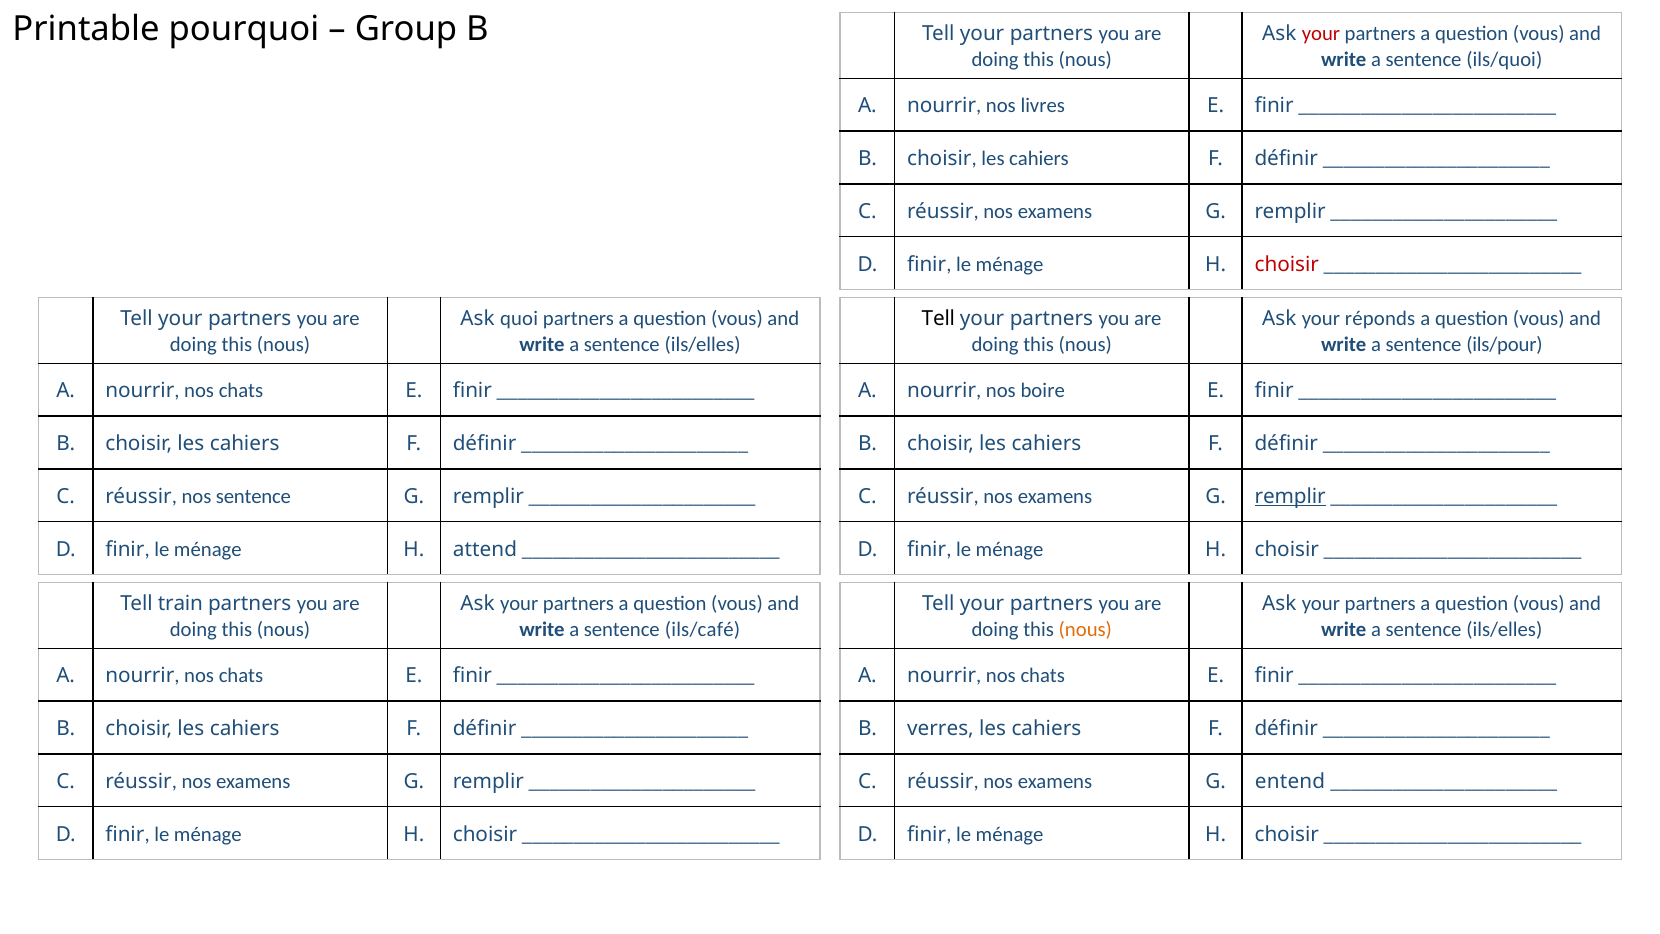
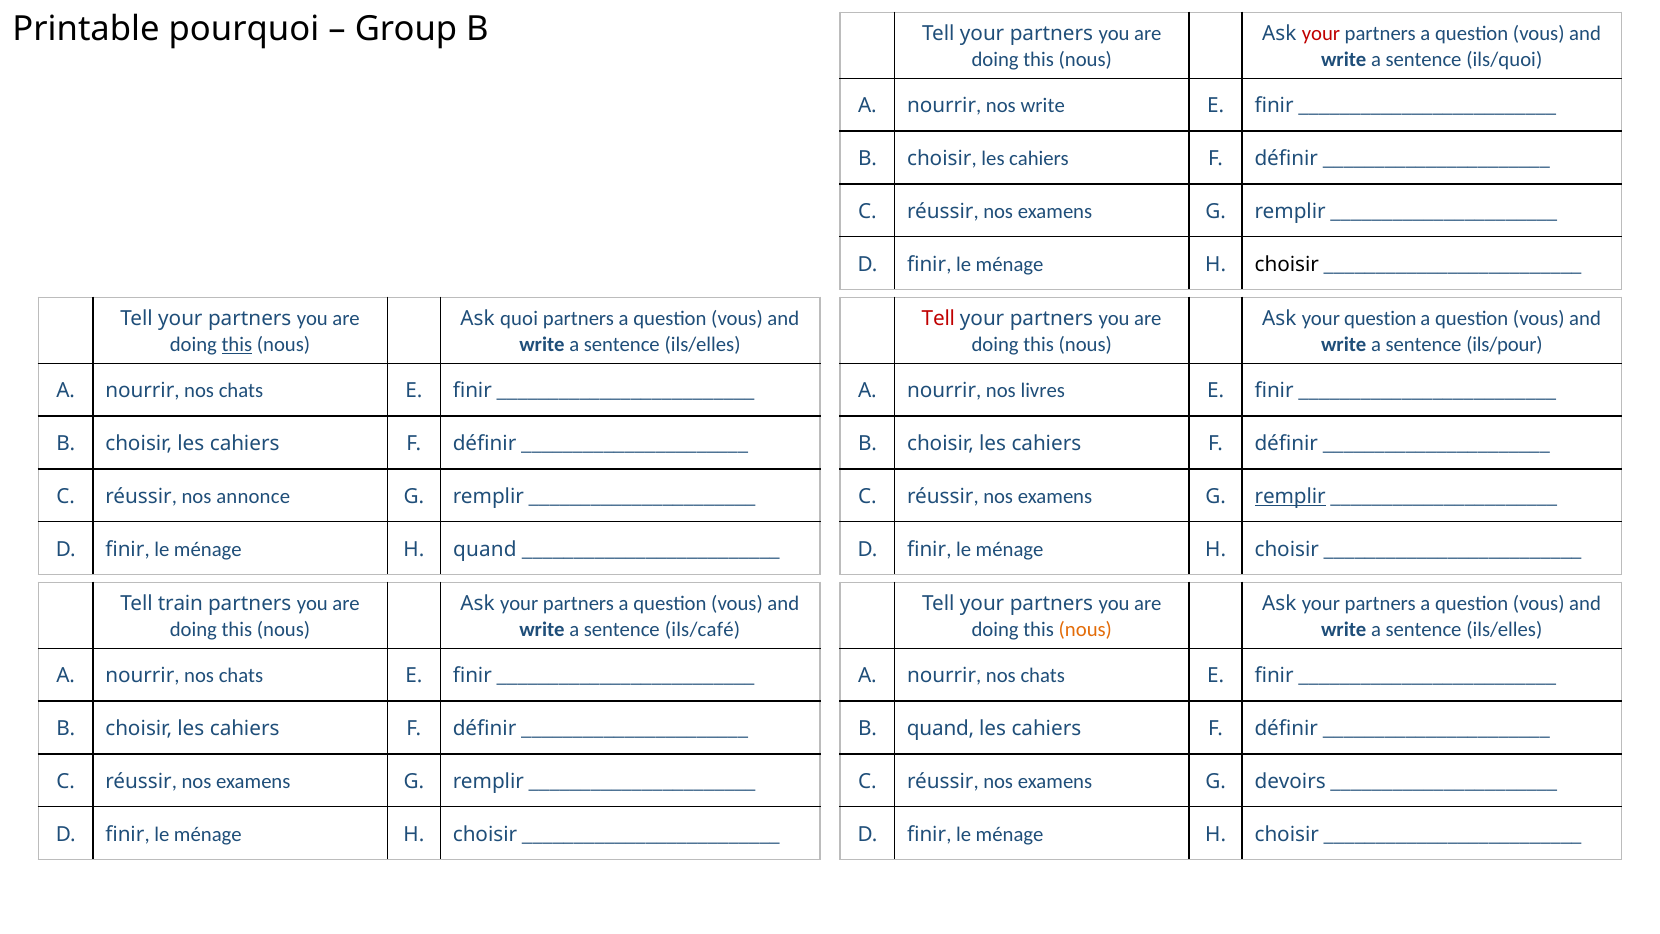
nos livres: livres -> write (1043, 106)
choisir colour: red -> black (1287, 264)
Tell colour: black -> red (938, 319)
your réponds: réponds -> question (1380, 319)
this underline: none -> present (237, 345)
boire: boire -> livres (1043, 391)
nos sentence: sentence -> annonce (253, 496)
H attend: attend -> quand (485, 549)
B verres: verres -> quand (941, 729)
entend: entend -> devoirs (1290, 781)
